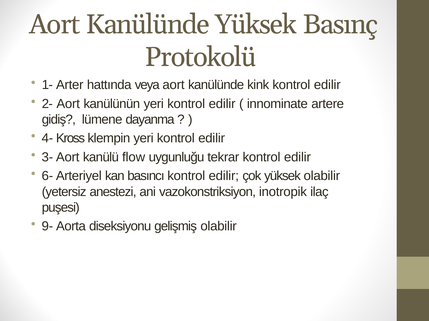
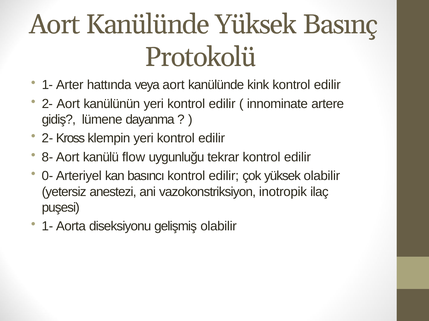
4-: 4- -> 2- (47, 139)
3-: 3- -> 8- (47, 158)
6-: 6- -> 0- (47, 176)
9-: 9- -> 1- (47, 227)
